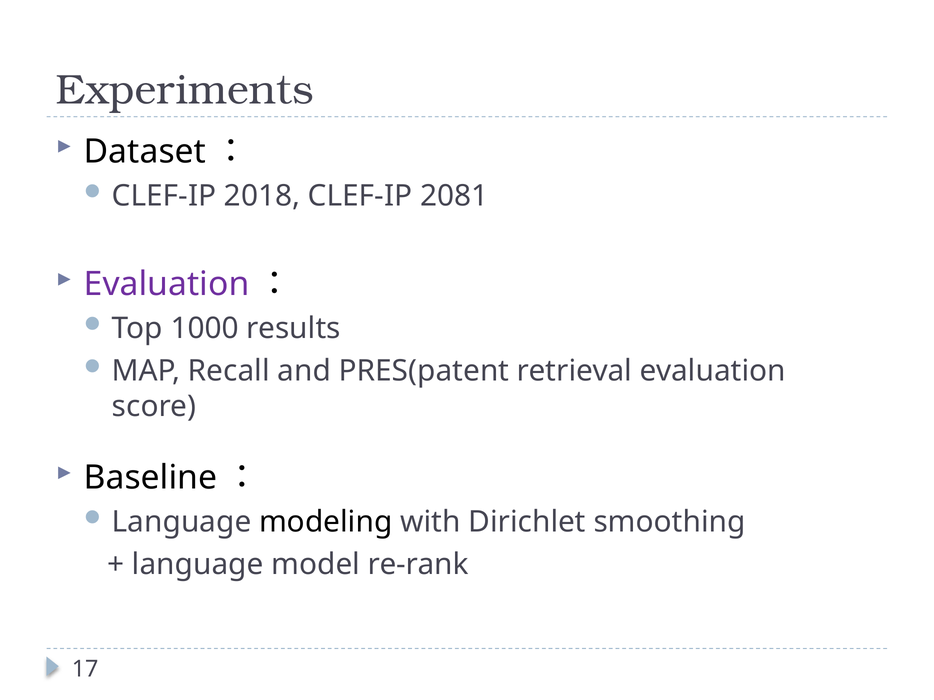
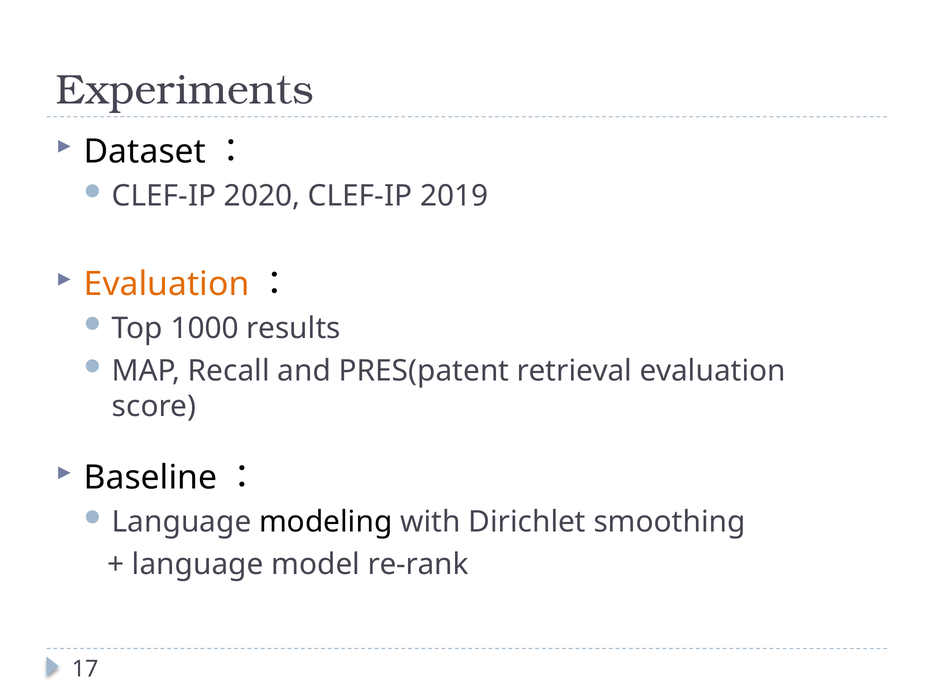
2018: 2018 -> 2020 (262, 196)
2081: 2081 -> 2019 (454, 196)
Evaluation colour: purple -> orange (167, 284)
